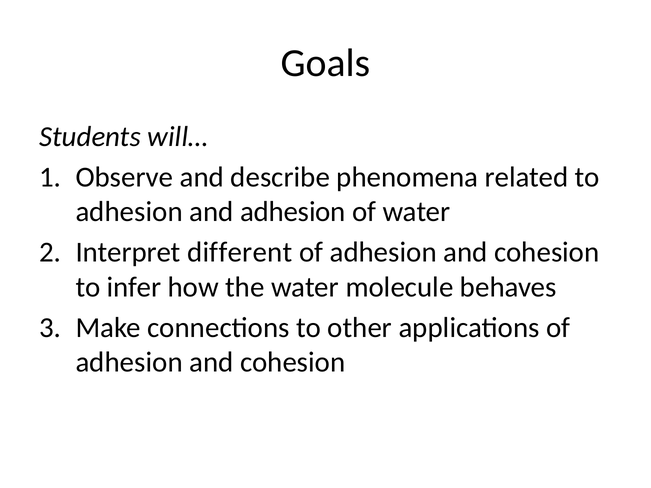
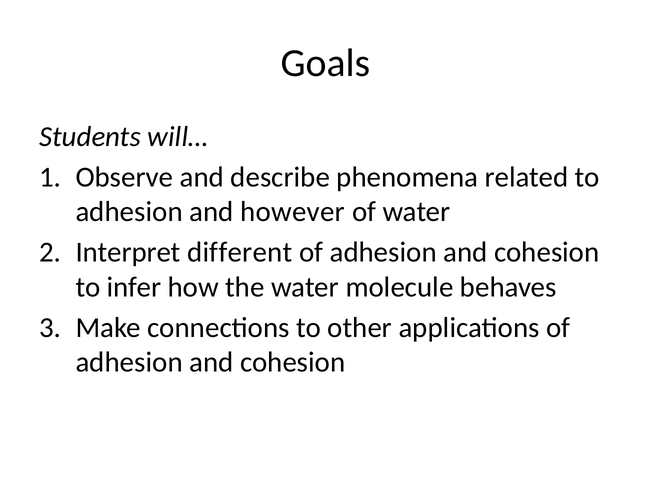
and adhesion: adhesion -> however (293, 212)
